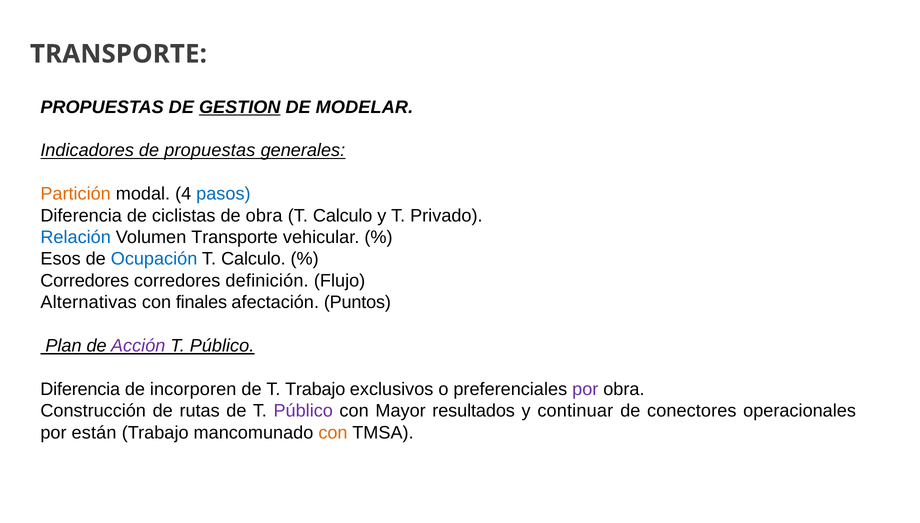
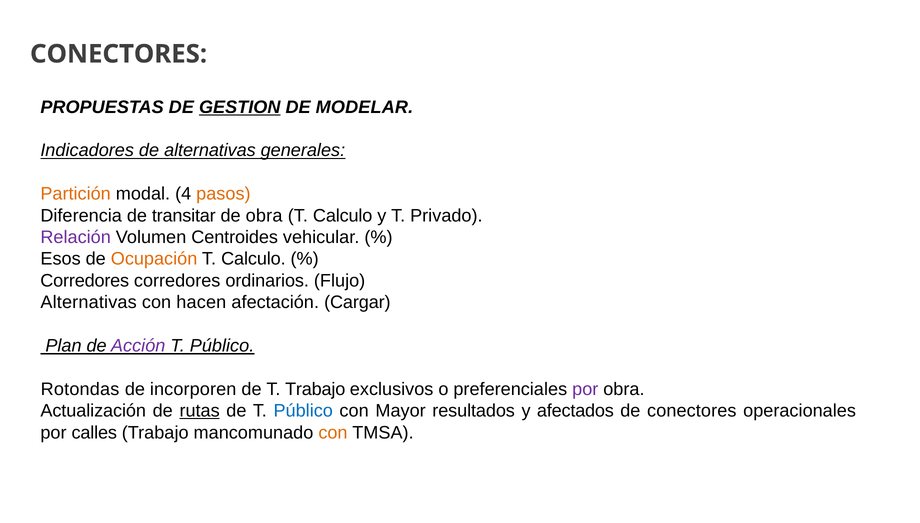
TRANSPORTE: TRANSPORTE -> CONECTORES (119, 54)
de propuestas: propuestas -> alternativas (210, 150)
pasos colour: blue -> orange (223, 194)
ciclistas: ciclistas -> transitar (184, 216)
Relación colour: blue -> purple (76, 237)
Volumen Transporte: Transporte -> Centroides (235, 237)
Ocupación colour: blue -> orange (154, 259)
definición: definición -> ordinarios (267, 281)
finales: finales -> hacen (201, 302)
Puntos: Puntos -> Cargar (357, 302)
Diferencia: Diferencia -> Rotondas (80, 389)
Construcción: Construcción -> Actualización (93, 411)
rutas underline: none -> present (200, 411)
Público colour: purple -> blue (303, 411)
continuar: continuar -> afectados (575, 411)
están: están -> calles (94, 433)
